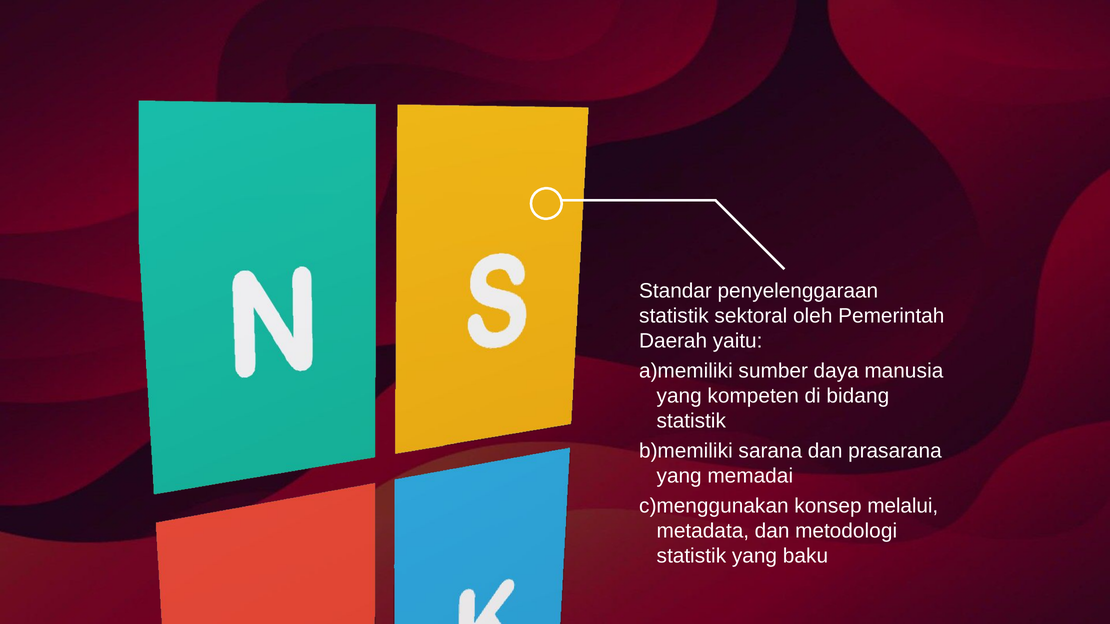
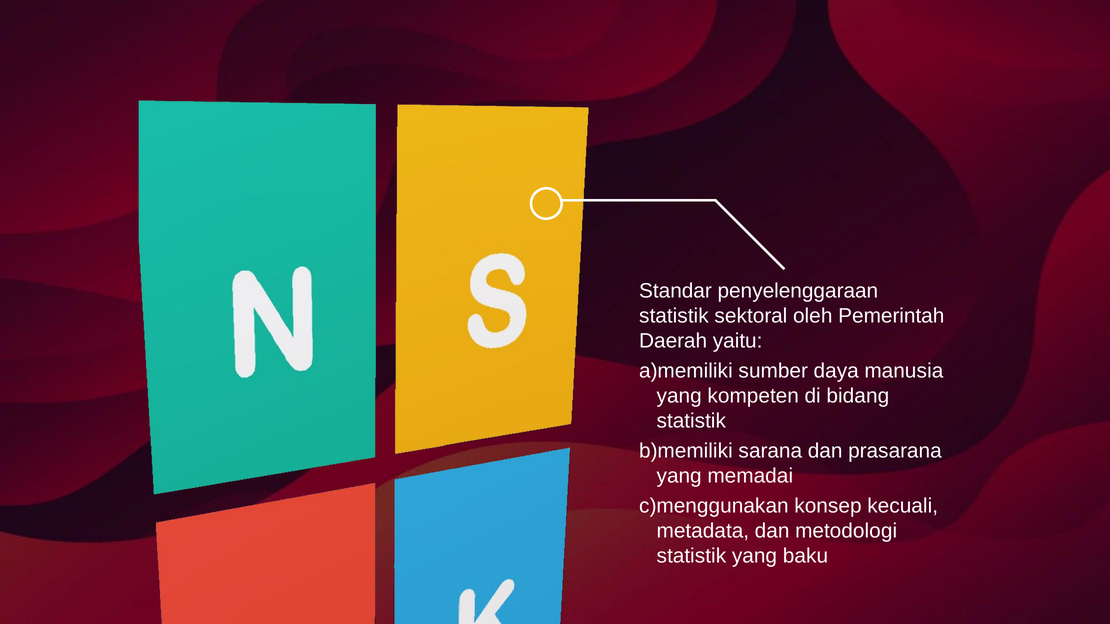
melalui: melalui -> kecuali (903, 506)
